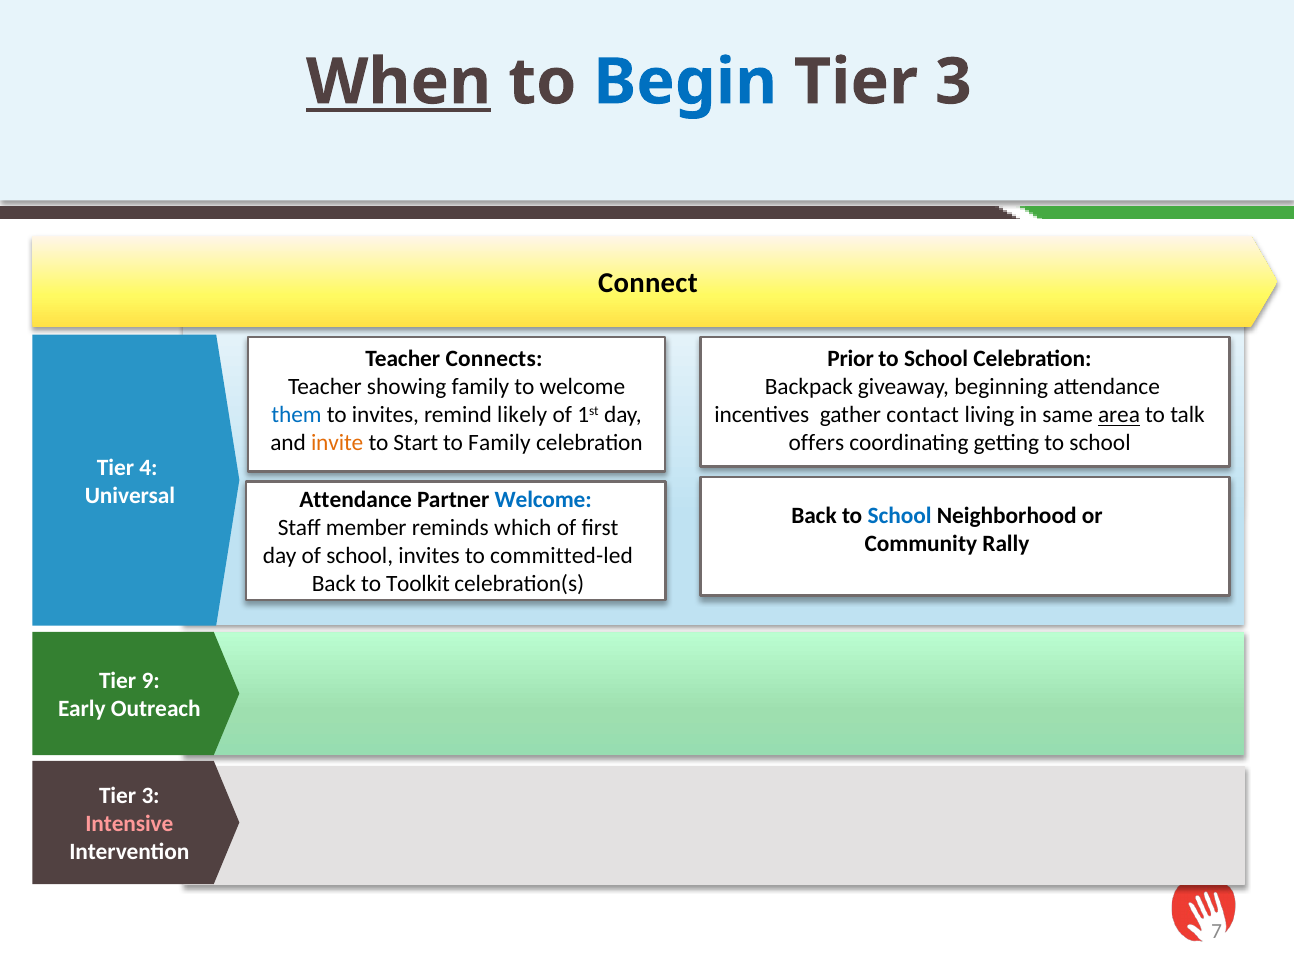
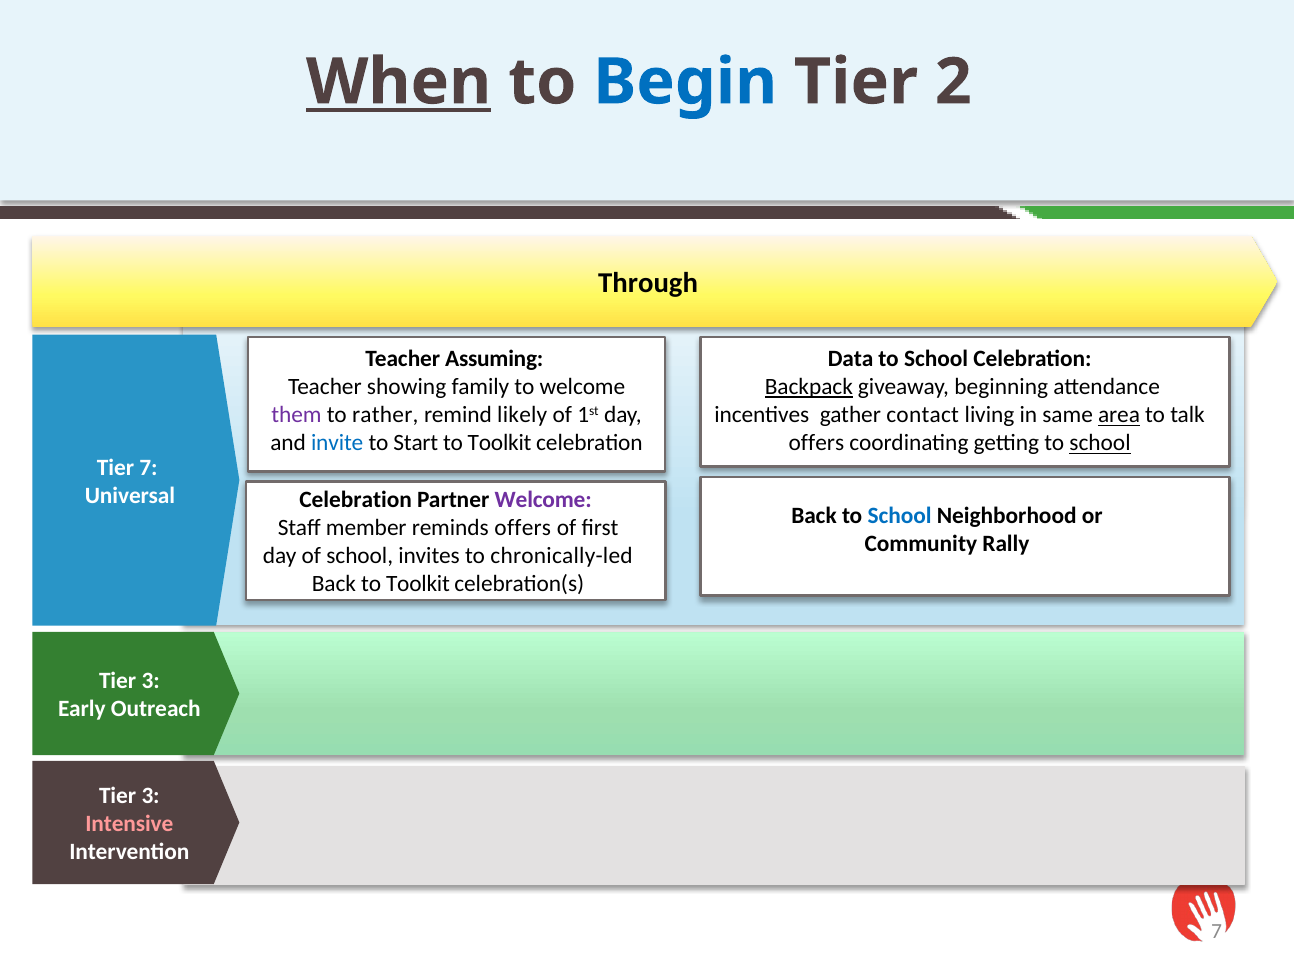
3: 3 -> 2 (953, 82)
Connect: Connect -> Through (648, 284)
Connects: Connects -> Assuming (494, 359)
Prior: Prior -> Data (851, 359)
Backpack underline: none -> present (809, 387)
them colour: blue -> purple (297, 415)
to invites: invites -> rather (385, 415)
invite colour: orange -> blue (337, 443)
Family: Family -> Toolkit (500, 443)
school underline: none -> present (1100, 443)
Tier 4: 4 -> 7 (149, 468)
Attendance: Attendance -> Celebration (356, 500)
Welcome colour: blue -> purple (543, 500)
reminds which: which -> offers (523, 528)
committed-led: committed-led -> chronically-led (562, 556)
9: 9 -> 3 (151, 681)
